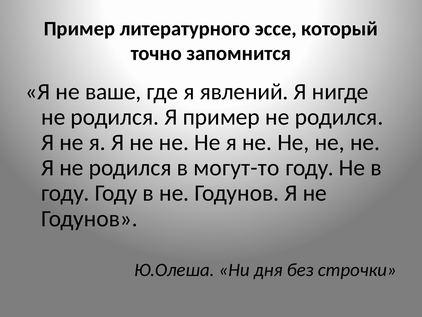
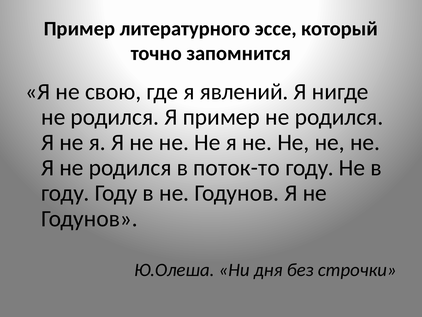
ваше: ваше -> свою (113, 92)
могут-то: могут-то -> поток-то (237, 168)
